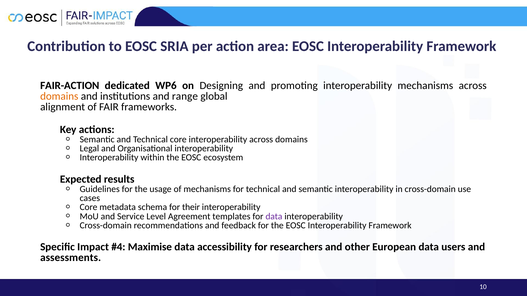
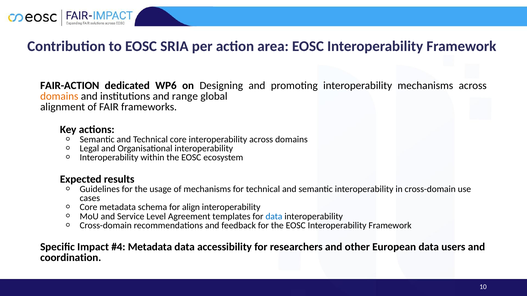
their: their -> align (191, 208)
data colour: purple -> blue (274, 217)
Maximise: Maximise -> Metadata (150, 247)
assessments: assessments -> coordination (71, 258)
